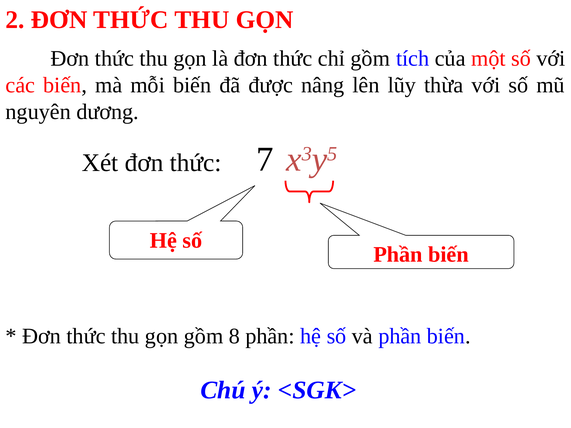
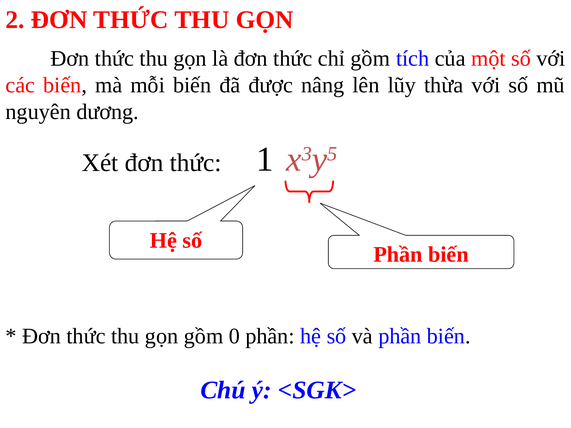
7: 7 -> 1 (265, 159)
8: 8 -> 0 (234, 336)
